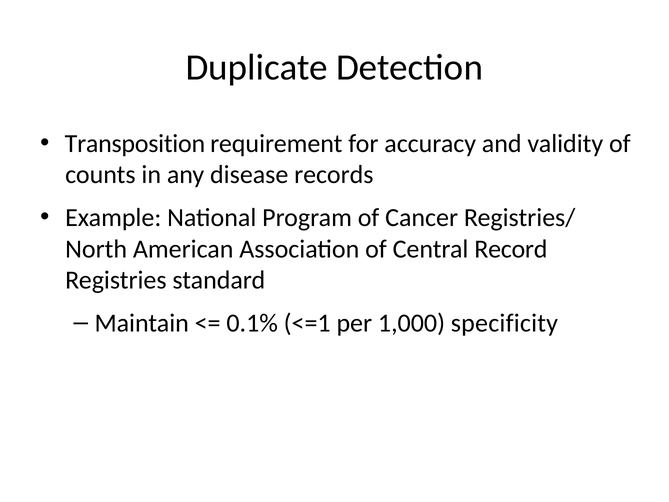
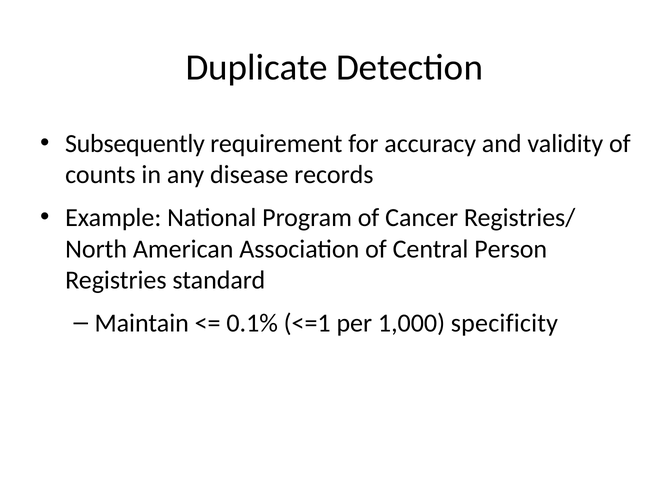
Transposition: Transposition -> Subsequently (135, 143)
Record: Record -> Person (511, 249)
